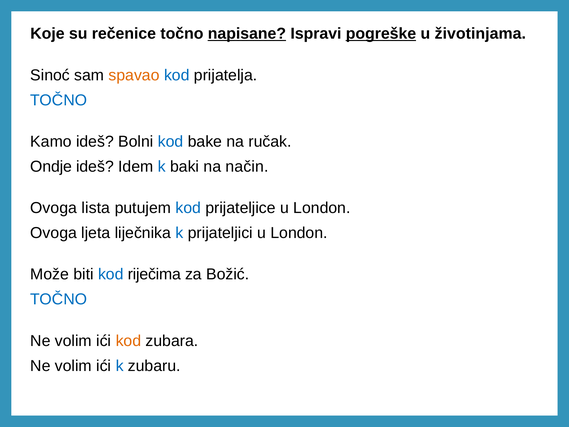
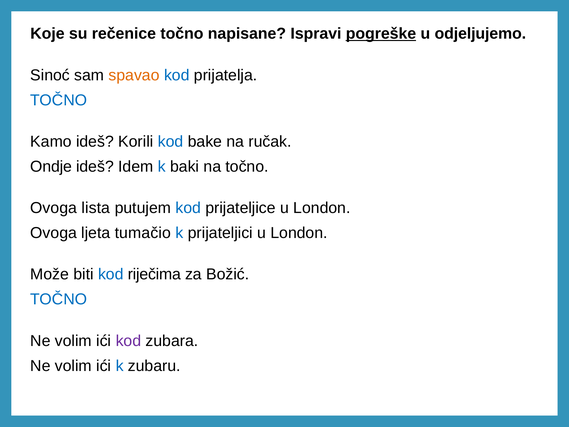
napisane underline: present -> none (247, 34)
životinjama: životinjama -> odjeljujemo (480, 34)
Bolni: Bolni -> Korili (136, 141)
na način: način -> točno (247, 166)
liječnika: liječnika -> tumačio (143, 233)
kod colour: orange -> purple (128, 341)
